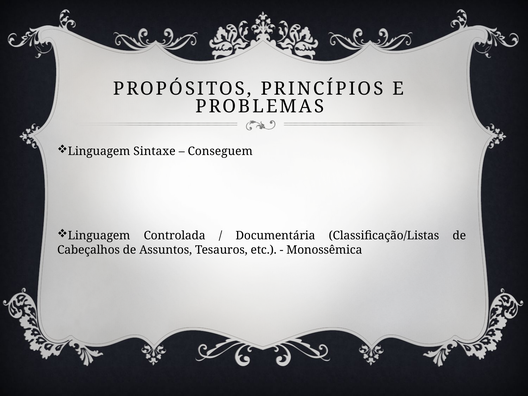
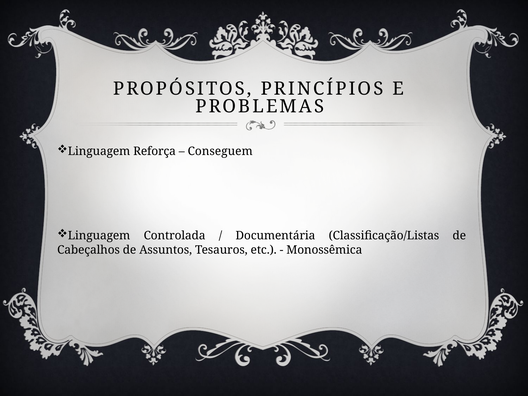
Sintaxe: Sintaxe -> Reforça (155, 151)
